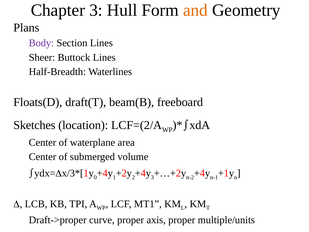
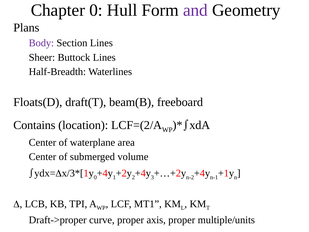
Chapter 3: 3 -> 0 (96, 10)
and colour: orange -> purple (195, 10)
Sketches: Sketches -> Contains (34, 125)
